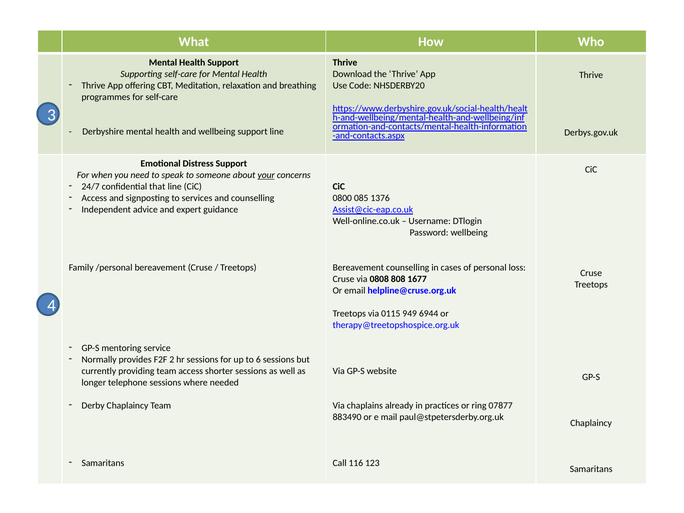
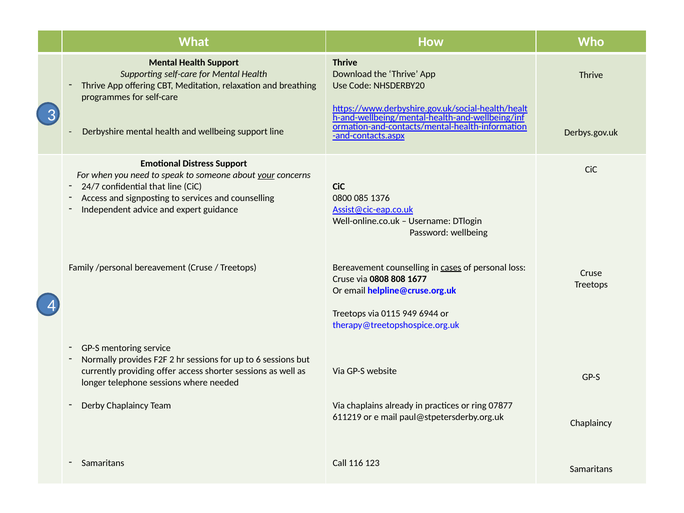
cases underline: none -> present (451, 267)
providing team: team -> offer (166, 371)
883490: 883490 -> 611219 (347, 417)
